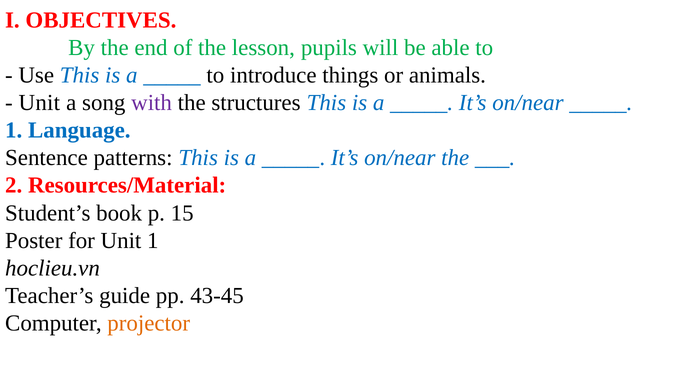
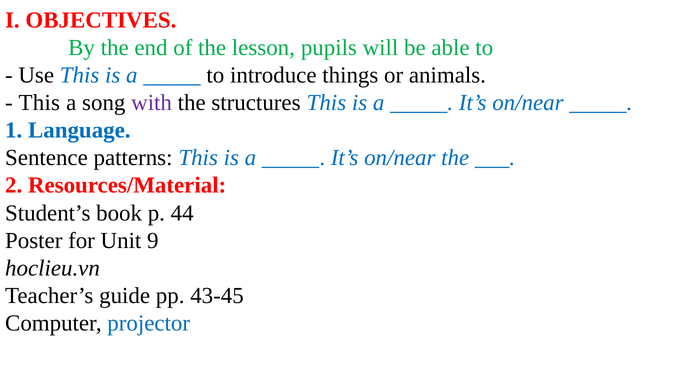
Unit: Unit -> This (39, 103)
15: 15 -> 44 (182, 213)
Unit 1: 1 -> 9 (153, 240)
projector colour: orange -> blue (149, 323)
